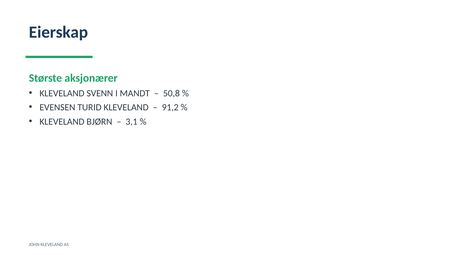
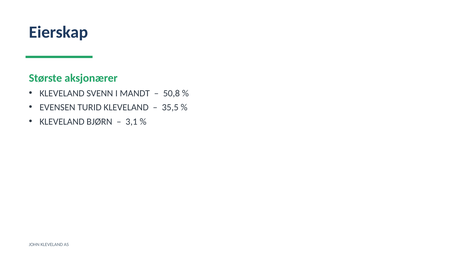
91,2: 91,2 -> 35,5 (170, 108)
